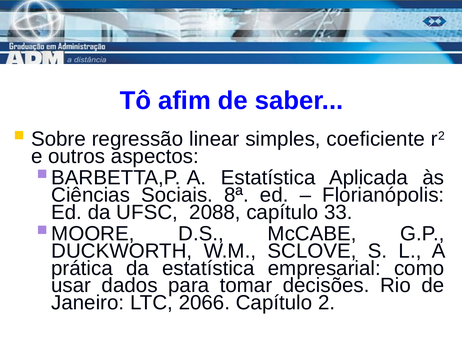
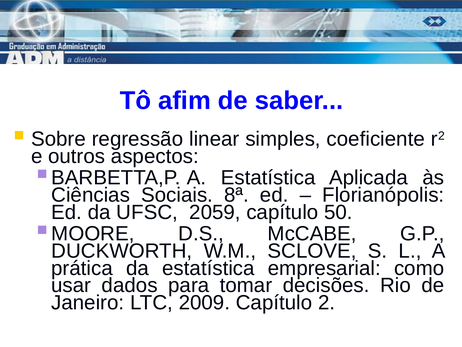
2088: 2088 -> 2059 (215, 212)
33: 33 -> 50 (338, 212)
2066: 2066 -> 2009 (204, 302)
